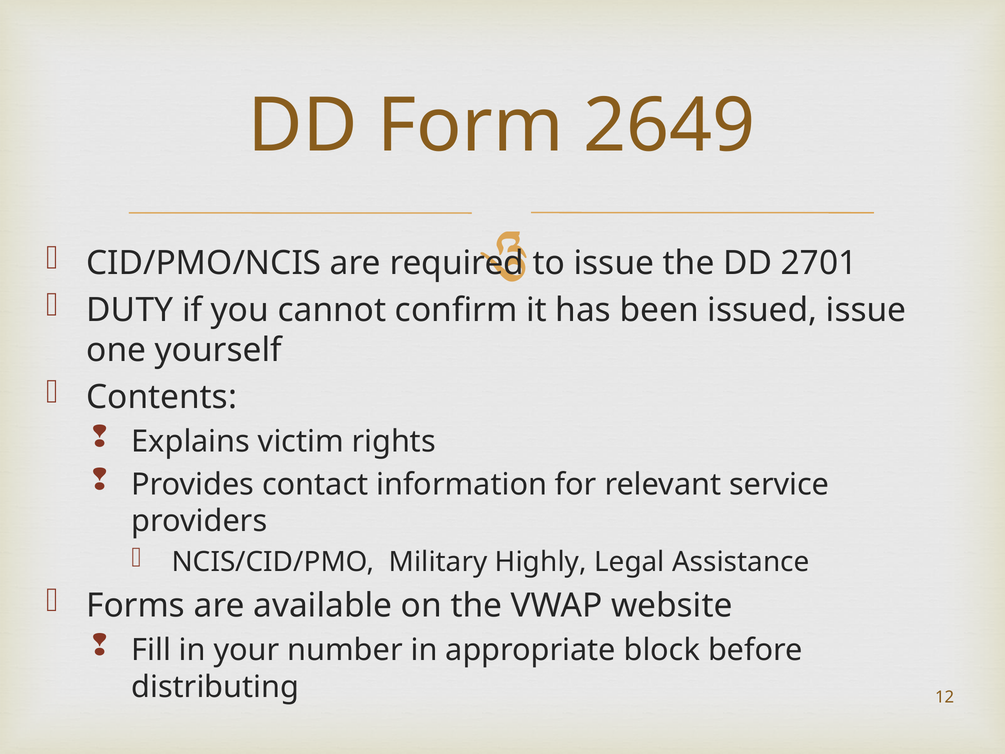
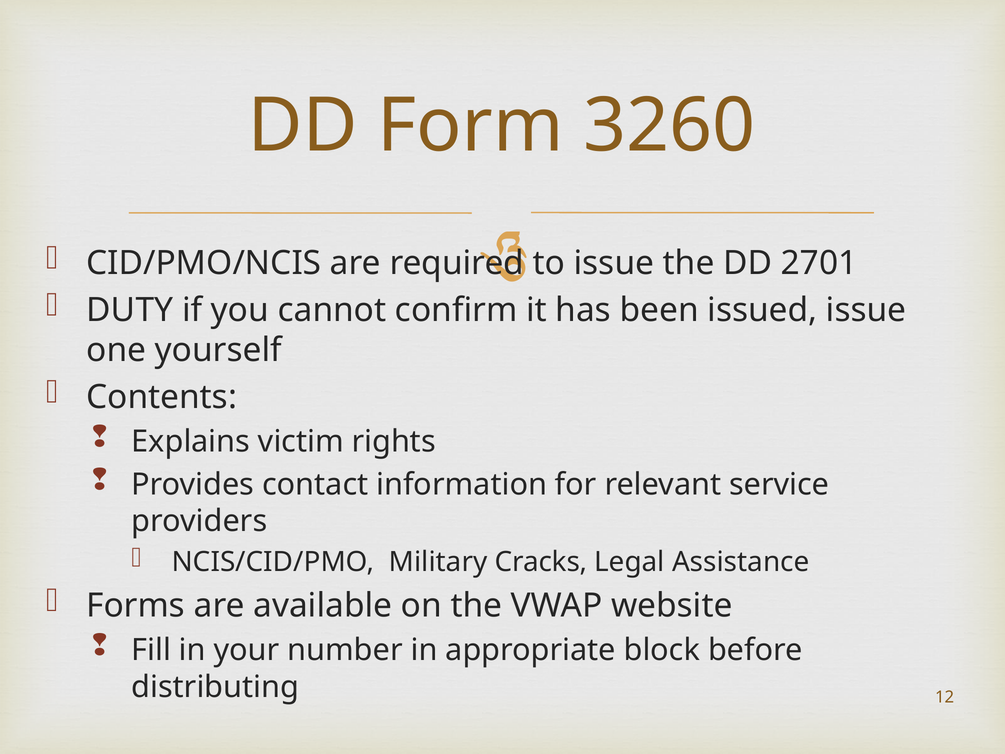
2649: 2649 -> 3260 (669, 126)
Highly: Highly -> Cracks (541, 562)
